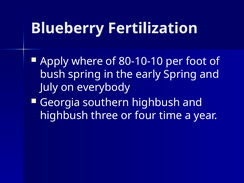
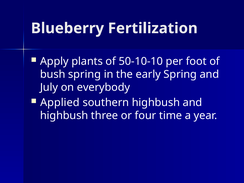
where: where -> plants (87, 61)
80-10-10: 80-10-10 -> 50-10-10 (141, 61)
Georgia: Georgia -> Applied (60, 103)
